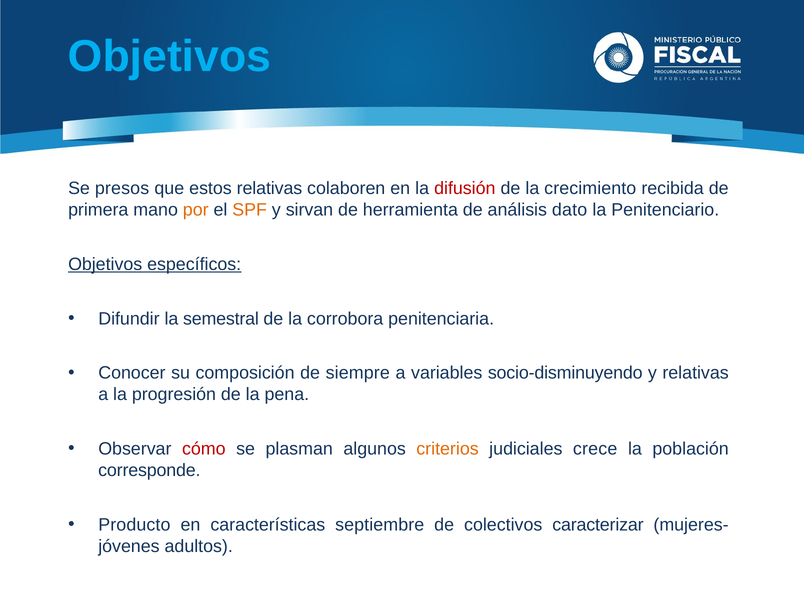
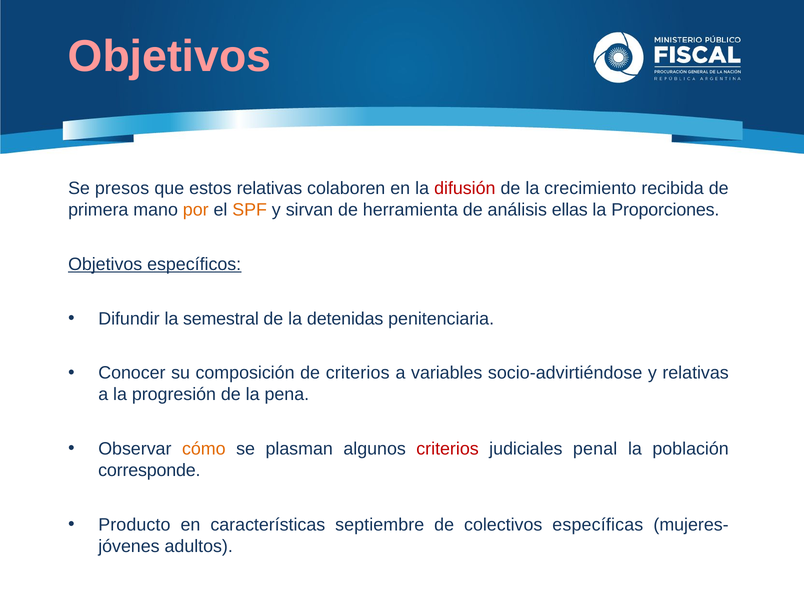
Objetivos colour: light blue -> pink (170, 56)
dato: dato -> ellas (570, 210)
Penitenciario: Penitenciario -> Proporciones (665, 210)
corrobora: corrobora -> detenidas (345, 319)
de siempre: siempre -> criterios (358, 373)
socio-disminuyendo: socio-disminuyendo -> socio-advirtiéndose (565, 373)
cómo colour: red -> orange (204, 449)
criterios colour: orange -> red (448, 449)
crece: crece -> penal (595, 449)
caracterizar: caracterizar -> específicas (598, 525)
